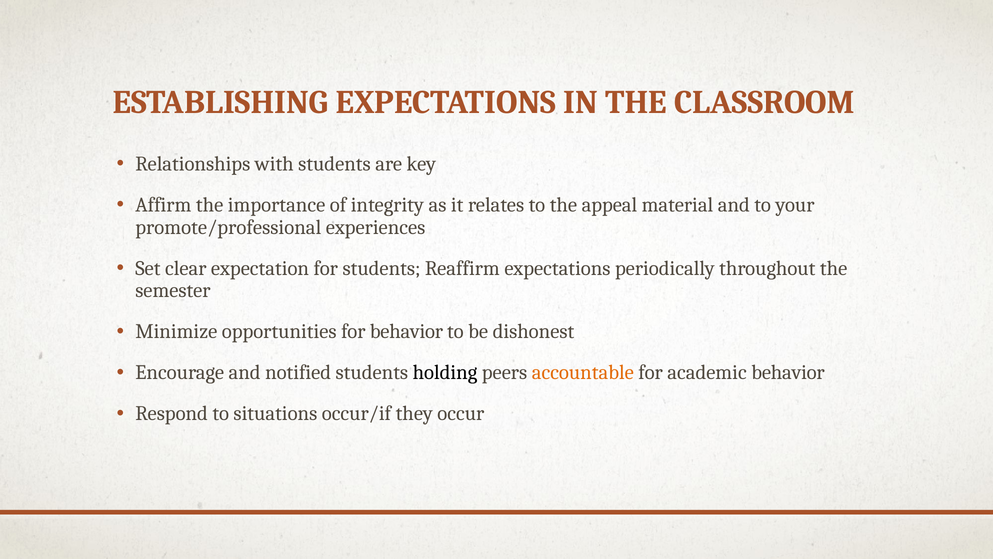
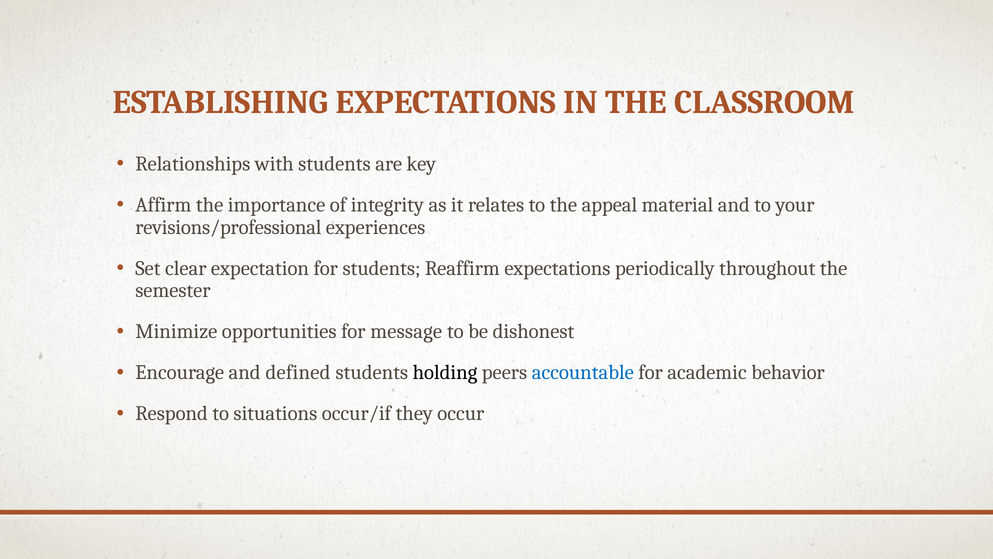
promote/professional: promote/professional -> revisions/professional (228, 227)
for behavior: behavior -> message (406, 331)
notified: notified -> defined (298, 372)
accountable colour: orange -> blue (583, 372)
